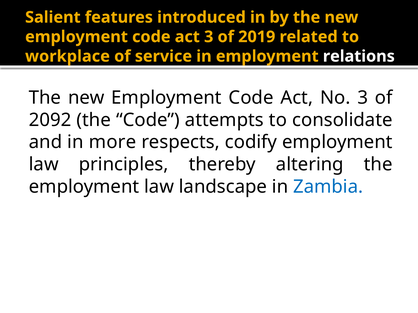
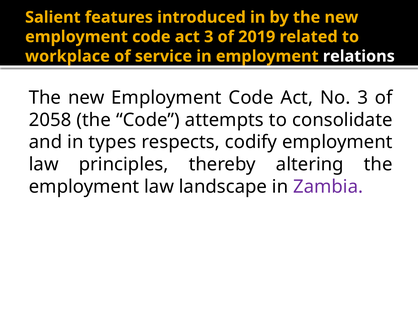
2092: 2092 -> 2058 (50, 120)
more: more -> types (112, 142)
Zambia colour: blue -> purple (328, 187)
